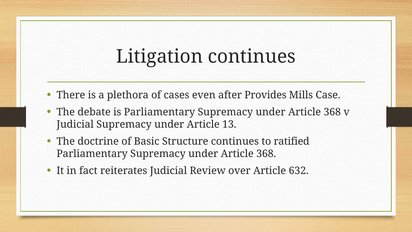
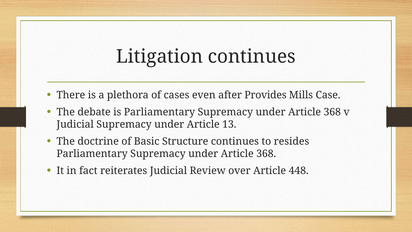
ratified: ratified -> resides (291, 141)
632: 632 -> 448 (299, 171)
